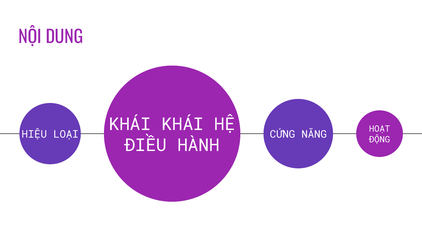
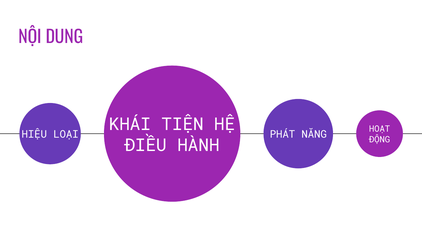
KHÁI KHÁI: KHÁI -> TIỆN (183, 125)
CỨNG: CỨNG -> PHÁT (282, 135)
